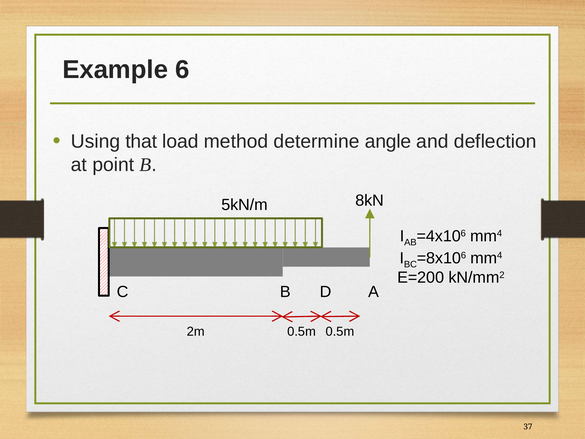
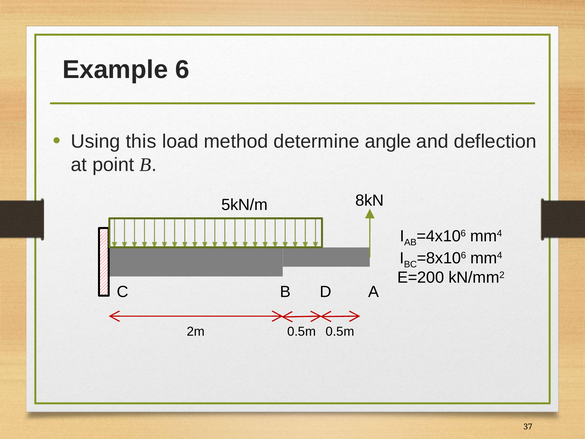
that: that -> this (141, 142)
